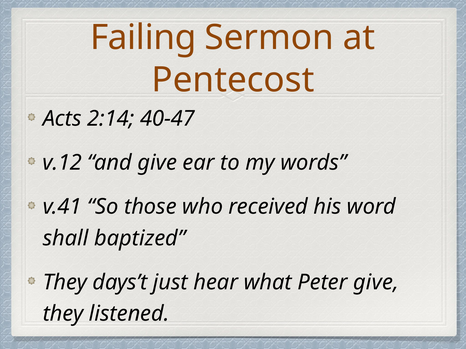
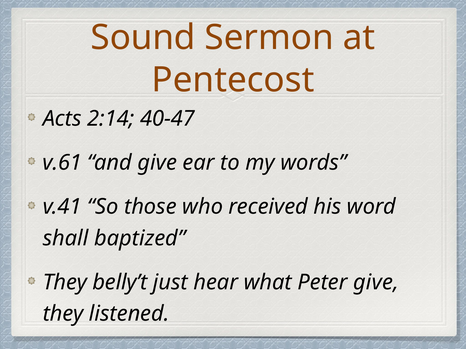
Failing: Failing -> Sound (143, 38)
v.12: v.12 -> v.61 (62, 163)
days’t: days’t -> belly’t (120, 283)
